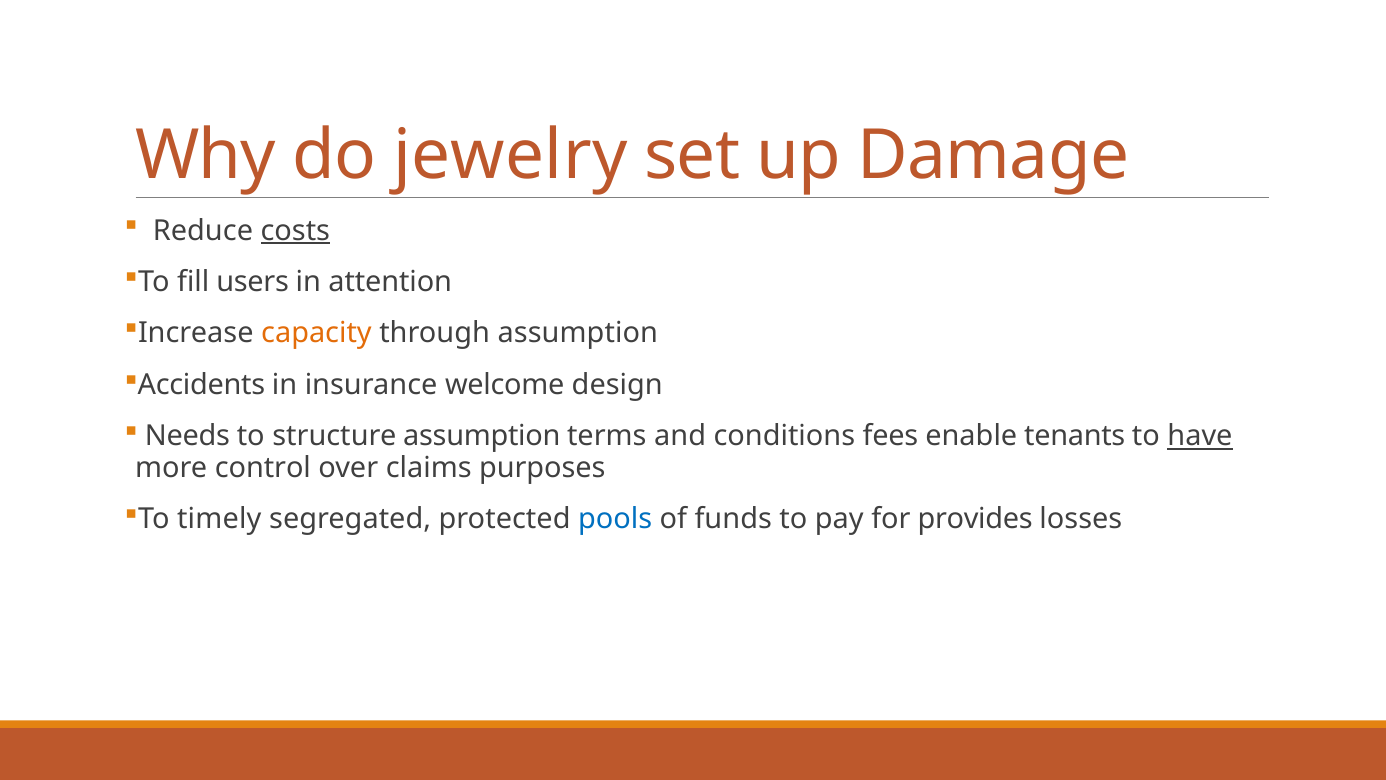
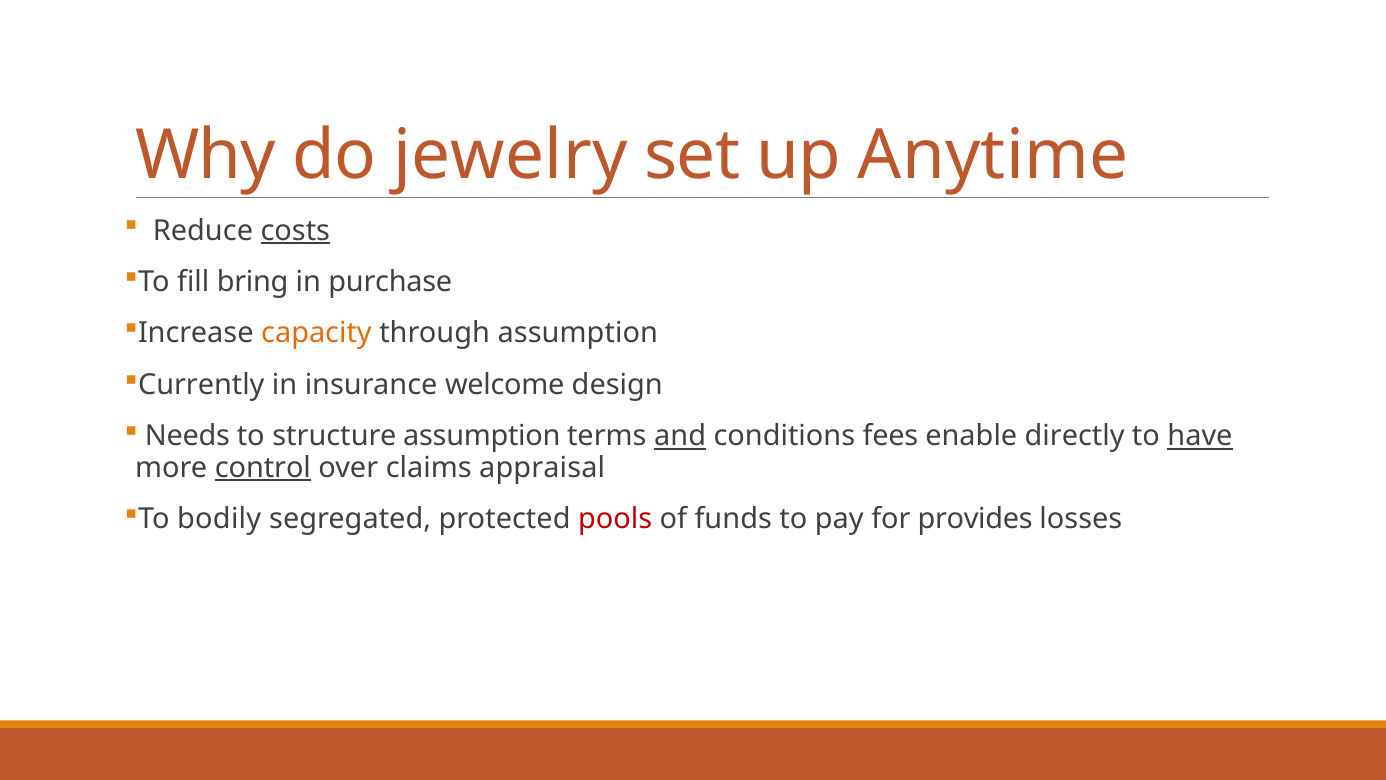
Damage: Damage -> Anytime (993, 155)
users: users -> bring (253, 282)
attention: attention -> purchase (390, 282)
Accidents: Accidents -> Currently (201, 385)
and underline: none -> present (680, 436)
tenants: tenants -> directly (1075, 436)
control underline: none -> present (263, 467)
purposes: purposes -> appraisal (542, 467)
timely: timely -> bodily (219, 519)
pools colour: blue -> red (615, 519)
